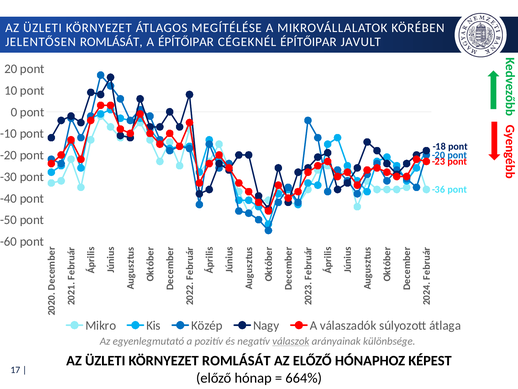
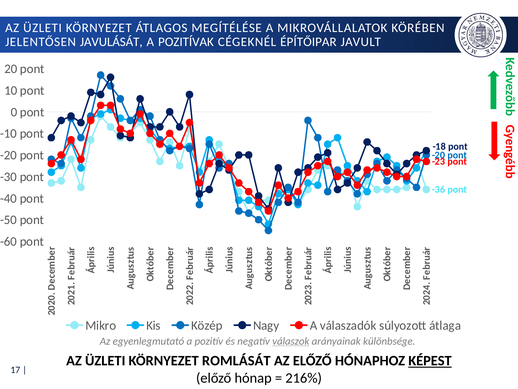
JELENTŐSEN ROMLÁSÁT: ROMLÁSÁT -> JAVULÁSÁT (111, 42)
A ÉPÍTŐIPAR: ÉPÍTŐIPAR -> POZITÍVAK (186, 42)
KÉPEST underline: none -> present (430, 360)
664%: 664% -> 216% (304, 378)
